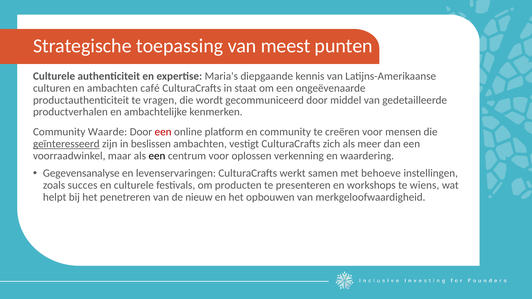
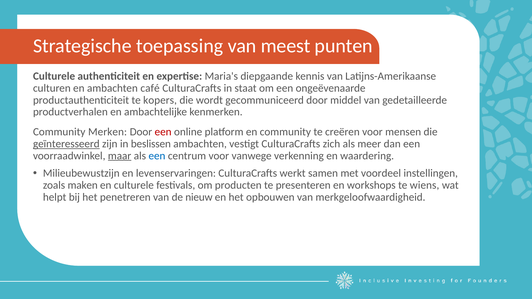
vragen: vragen -> kopers (160, 100)
Waarde: Waarde -> Merken (108, 132)
maar underline: none -> present (120, 156)
een colour: black -> blue (157, 156)
oplossen: oplossen -> vanwege (252, 156)
Gegevensanalyse: Gegevensanalyse -> Milieubewustzijn (81, 173)
behoeve: behoeve -> voordeel (381, 173)
succes: succes -> maken (83, 185)
